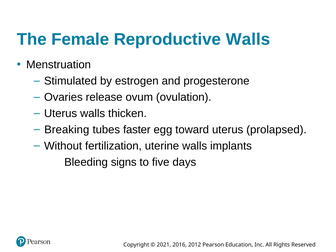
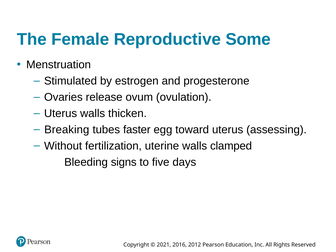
Reproductive Walls: Walls -> Some (248, 39)
prolapsed: prolapsed -> assessing (277, 130)
implants: implants -> clamped (231, 146)
